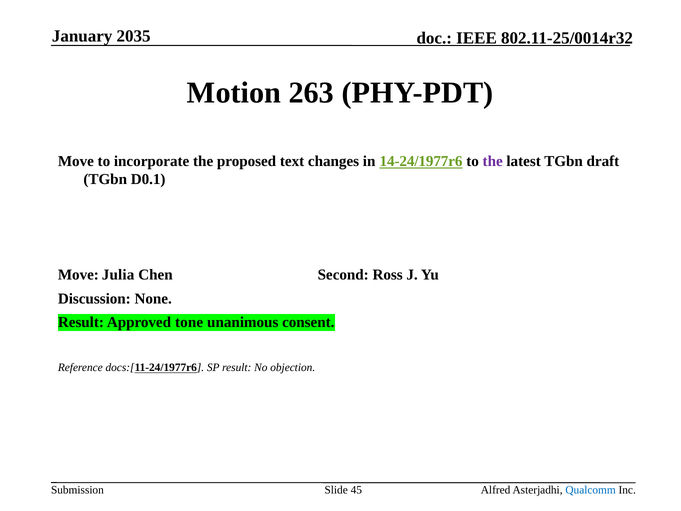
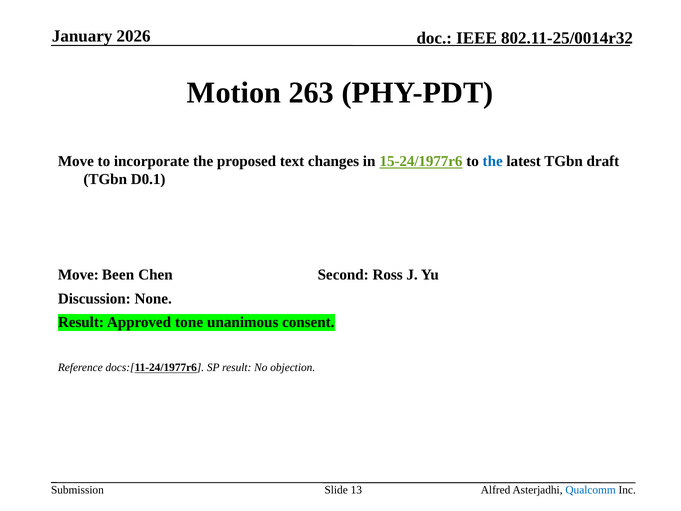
2035: 2035 -> 2026 (134, 36)
14-24/1977r6: 14-24/1977r6 -> 15-24/1977r6 (421, 161)
the colour: purple -> blue (493, 161)
Julia: Julia -> Been (118, 275)
45: 45 -> 13 (356, 490)
